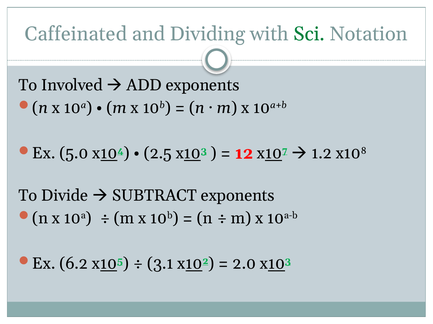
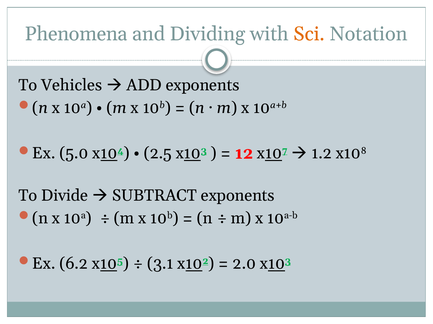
Caffeinated: Caffeinated -> Phenomena (76, 34)
Sci colour: green -> orange (309, 34)
Involved: Involved -> Vehicles (72, 85)
